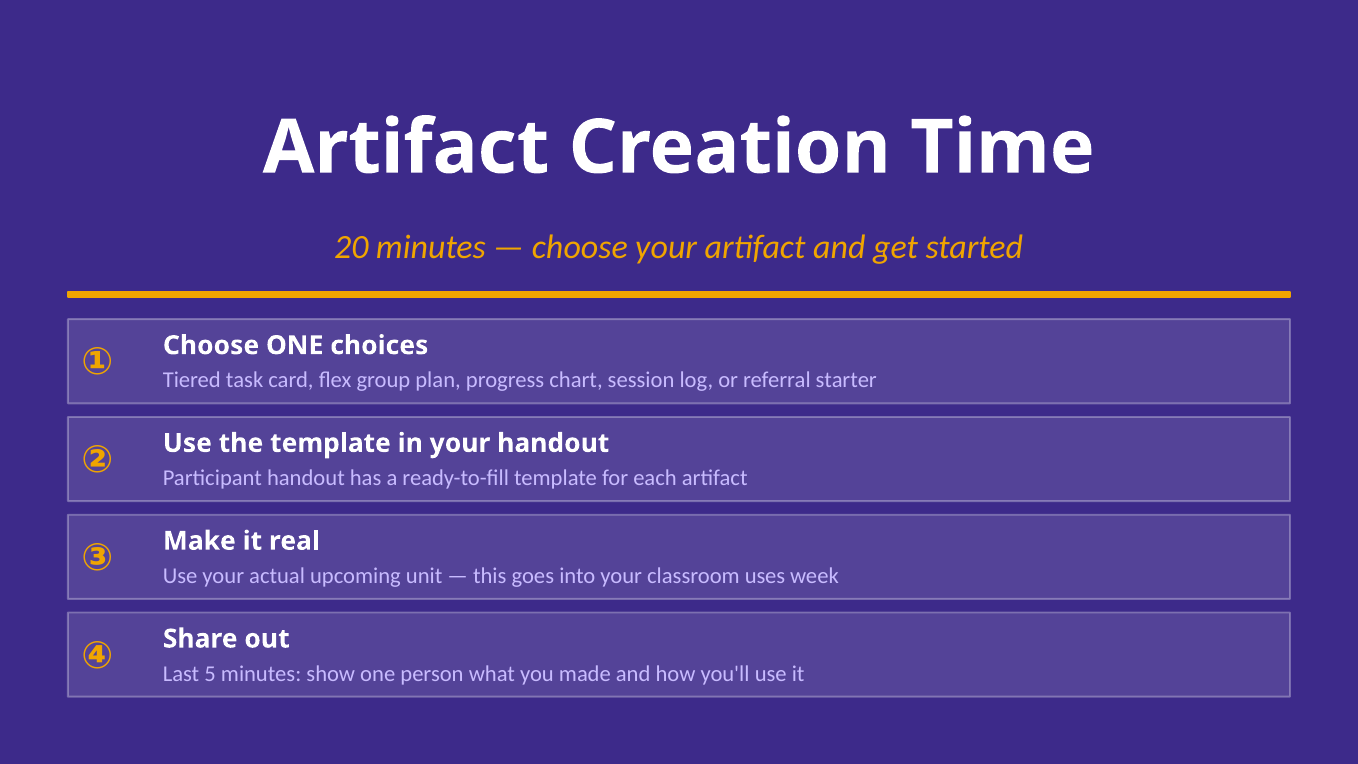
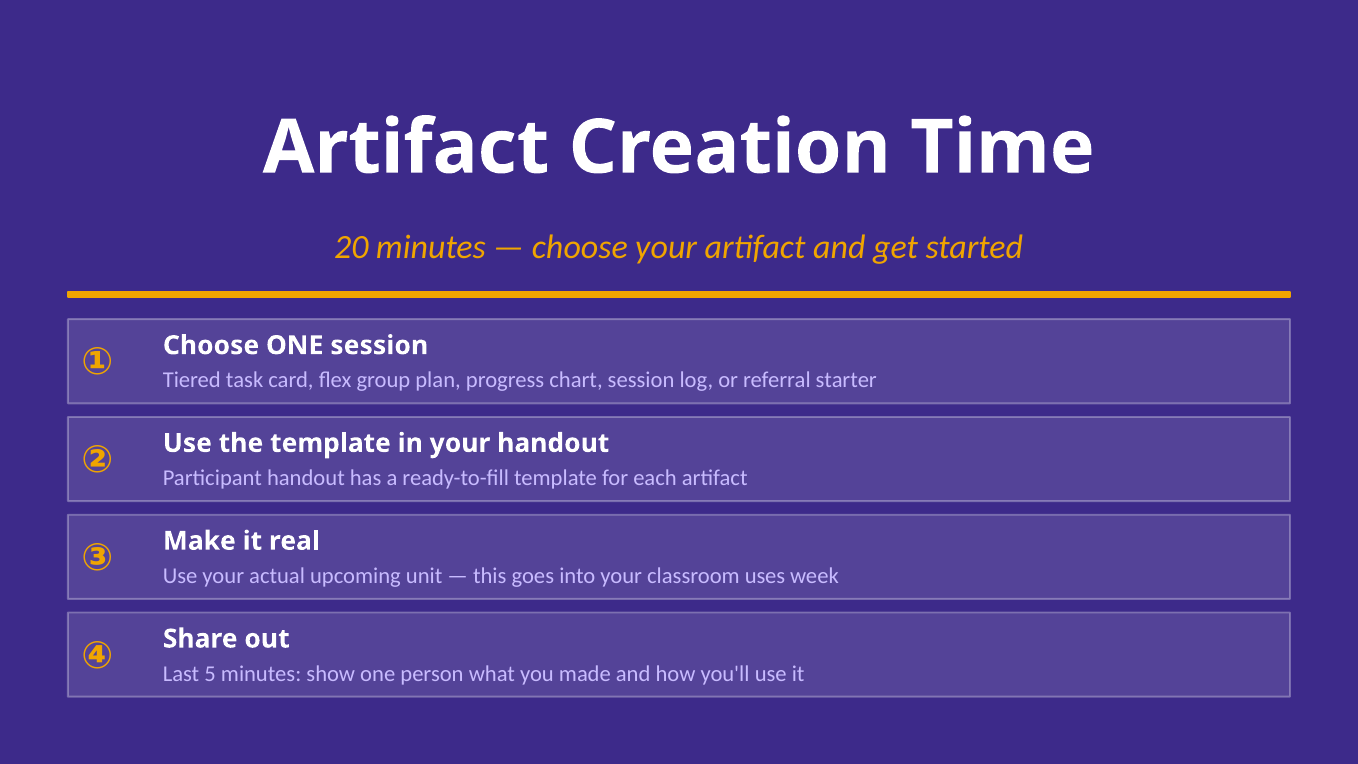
ONE choices: choices -> session (379, 345)
